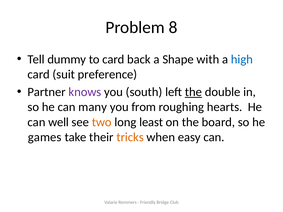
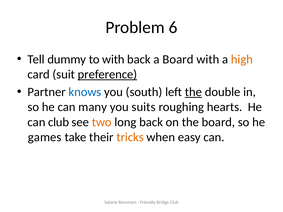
8: 8 -> 6 (173, 27)
to card: card -> with (113, 59)
a Shape: Shape -> Board (178, 59)
high colour: blue -> orange (242, 59)
preference underline: none -> present (107, 74)
knows colour: purple -> blue (85, 92)
from: from -> suits (144, 107)
can well: well -> club (59, 122)
long least: least -> back (151, 122)
